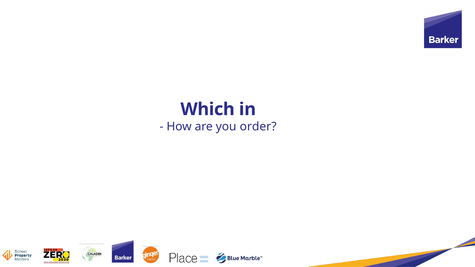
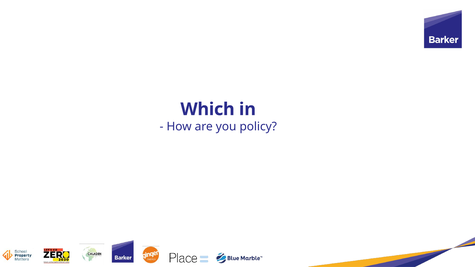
order: order -> policy (258, 127)
